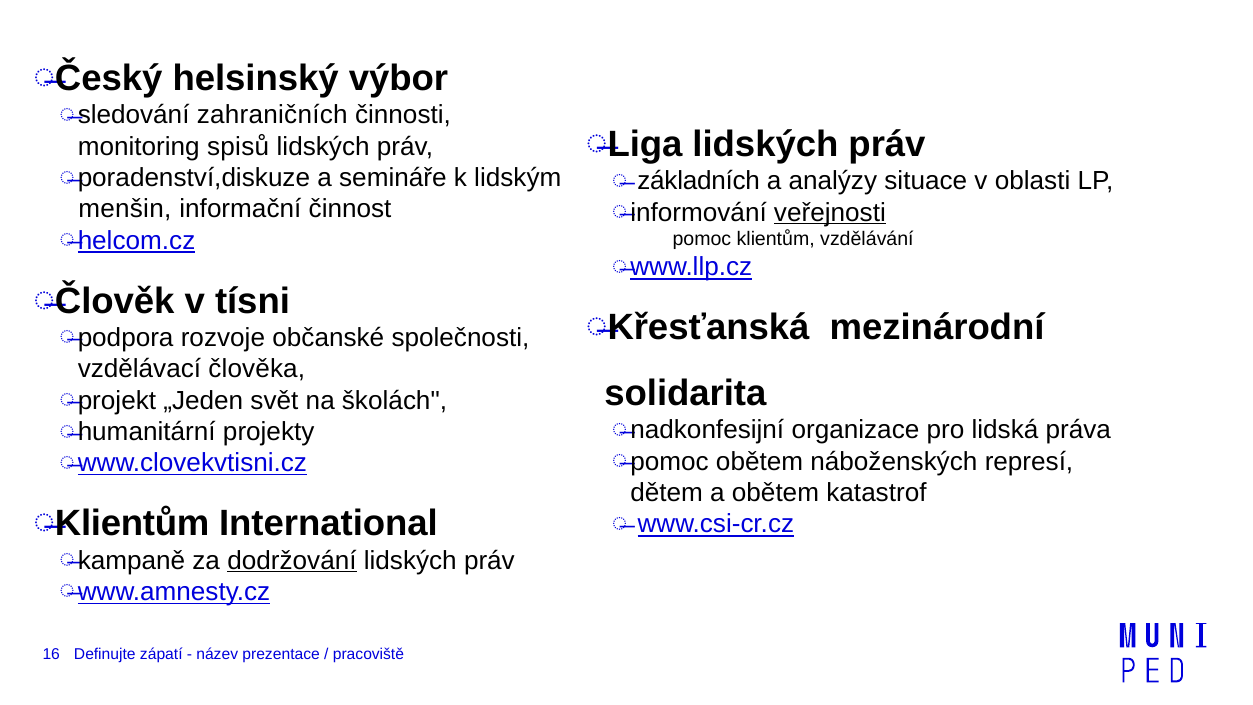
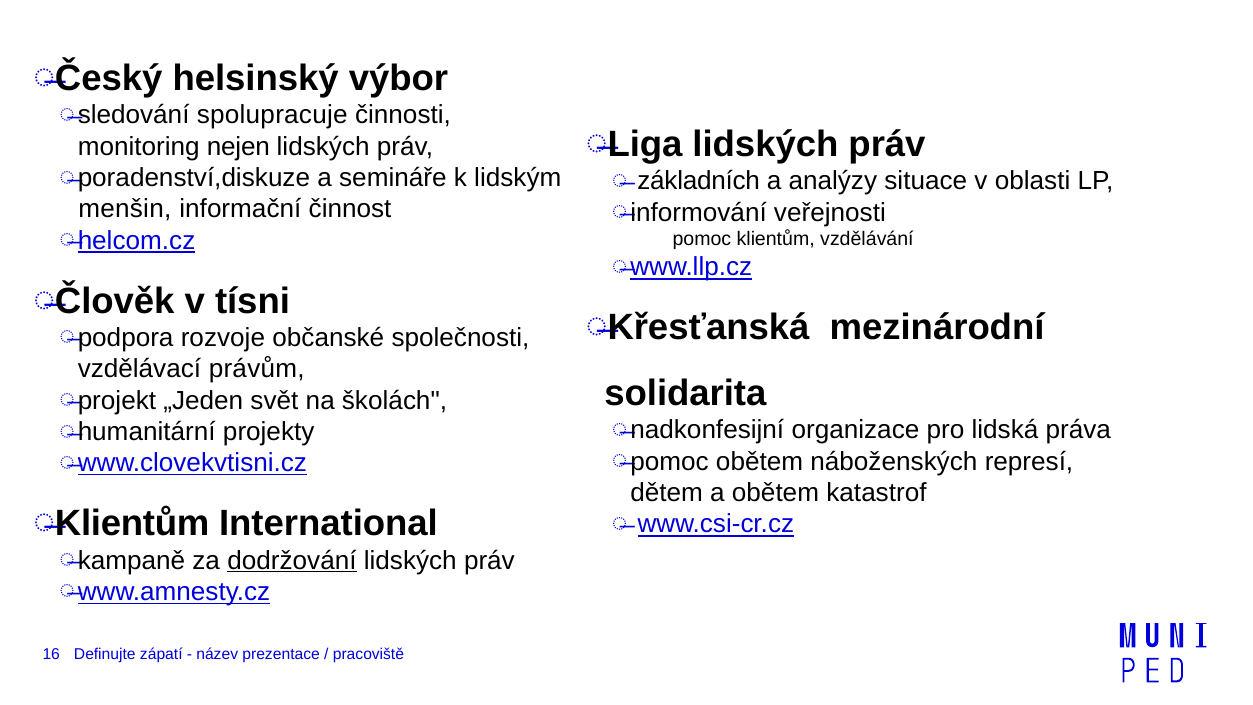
zahraničních: zahraničních -> spolupracuje (272, 115)
spisů: spisů -> nejen (238, 147)
veřejnosti underline: present -> none (830, 212)
člověka: člověka -> právům (257, 369)
